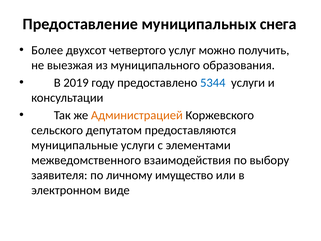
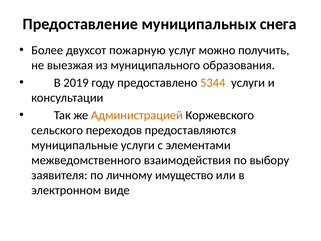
четвертого: четвертого -> пожарную (137, 50)
5344 colour: blue -> orange (213, 83)
депутатом: депутатом -> переходов (114, 130)
